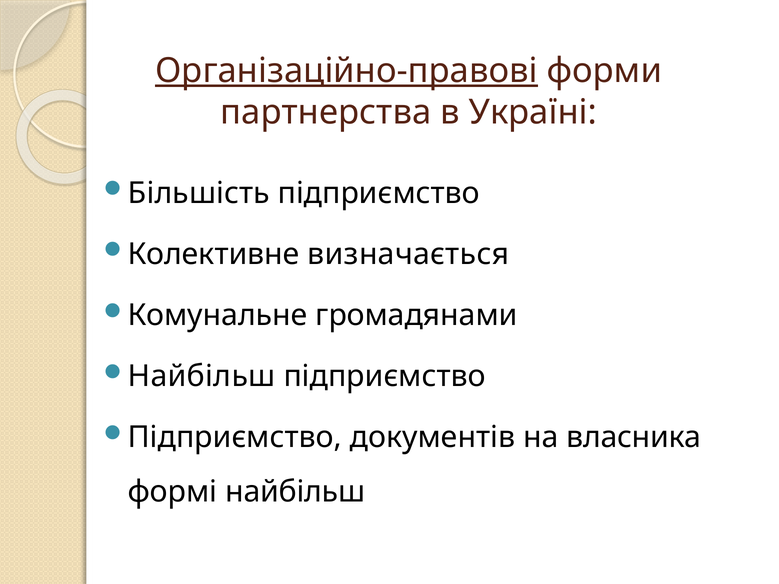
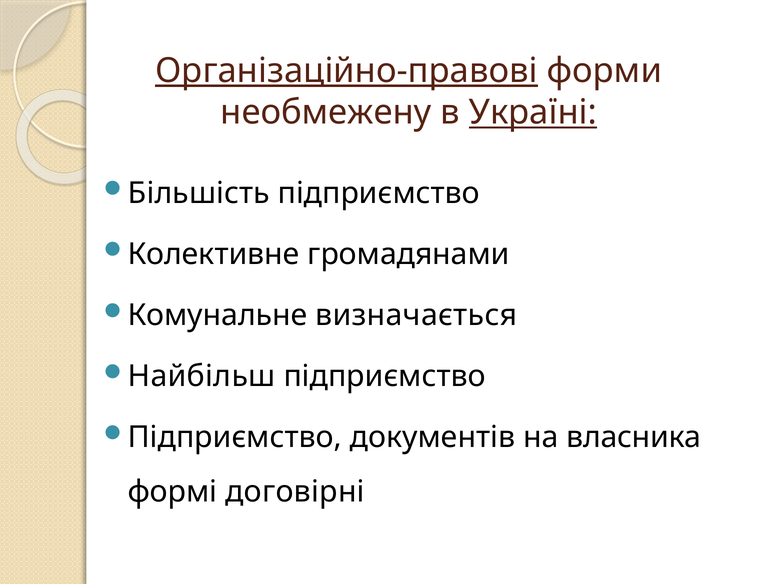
партнерства: партнерства -> необмежену (326, 112)
Україні underline: none -> present (533, 112)
визначається: визначається -> громадянами (409, 254)
громадянами: громадянами -> визначається (416, 315)
формі найбільш: найбільш -> договірні (295, 492)
